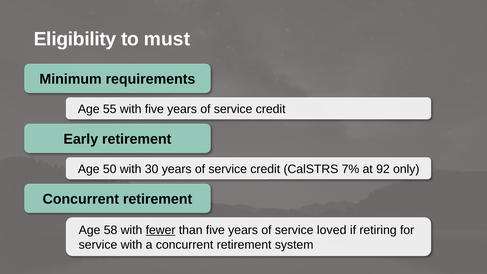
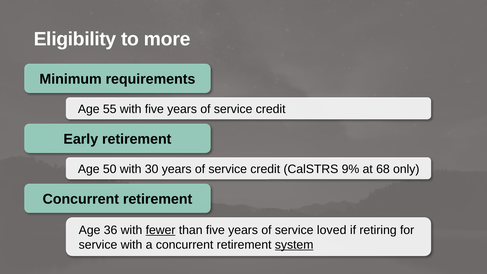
must: must -> more (167, 39)
7%: 7% -> 9% (350, 169)
92: 92 -> 68 (383, 169)
58: 58 -> 36 (111, 230)
system underline: none -> present (294, 245)
